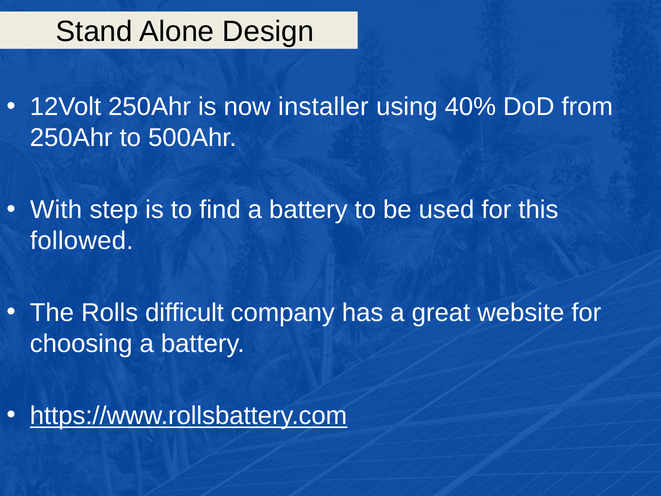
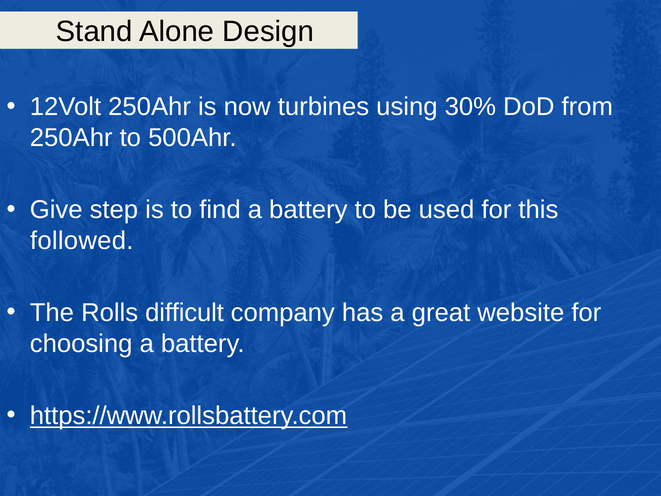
installer: installer -> turbines (323, 107)
40%: 40% -> 30% (470, 107)
With: With -> Give (56, 210)
